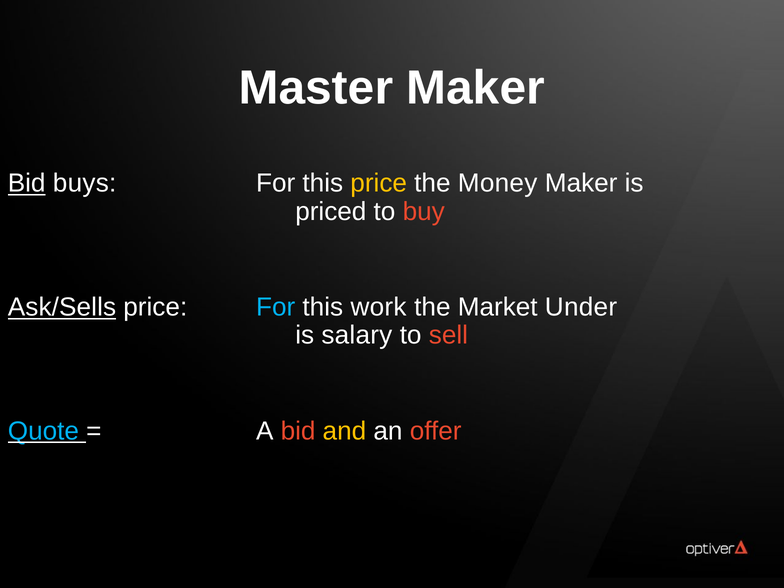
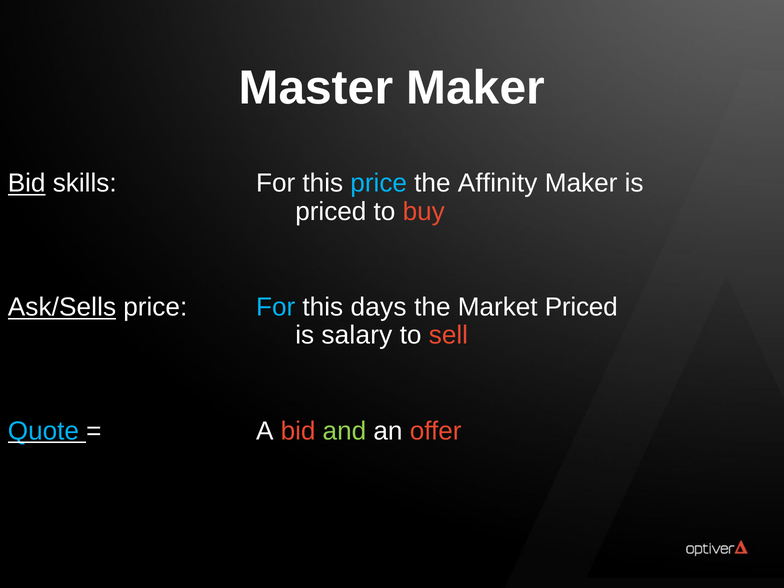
buys: buys -> skills (85, 183)
price colour: yellow -> light blue (379, 183)
Money: Money -> Affinity (498, 183)
work: work -> days (379, 307)
Market Under: Under -> Priced (581, 307)
and colour: yellow -> light green (344, 431)
